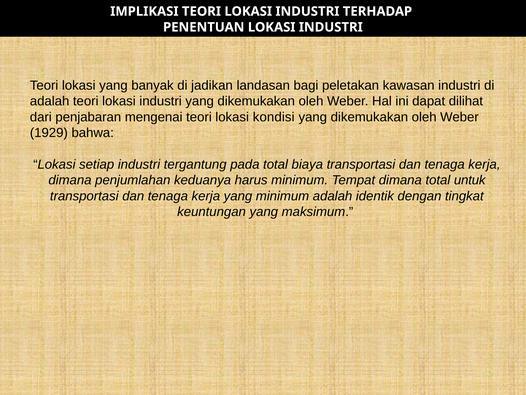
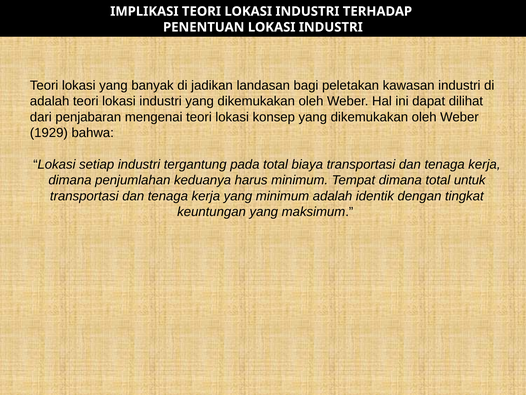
kondisi: kondisi -> konsep (274, 117)
